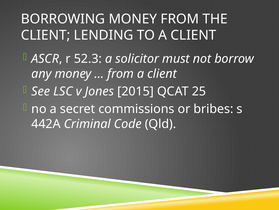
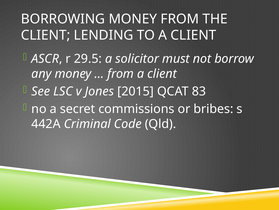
52.3: 52.3 -> 29.5 (88, 59)
25: 25 -> 83 (199, 91)
